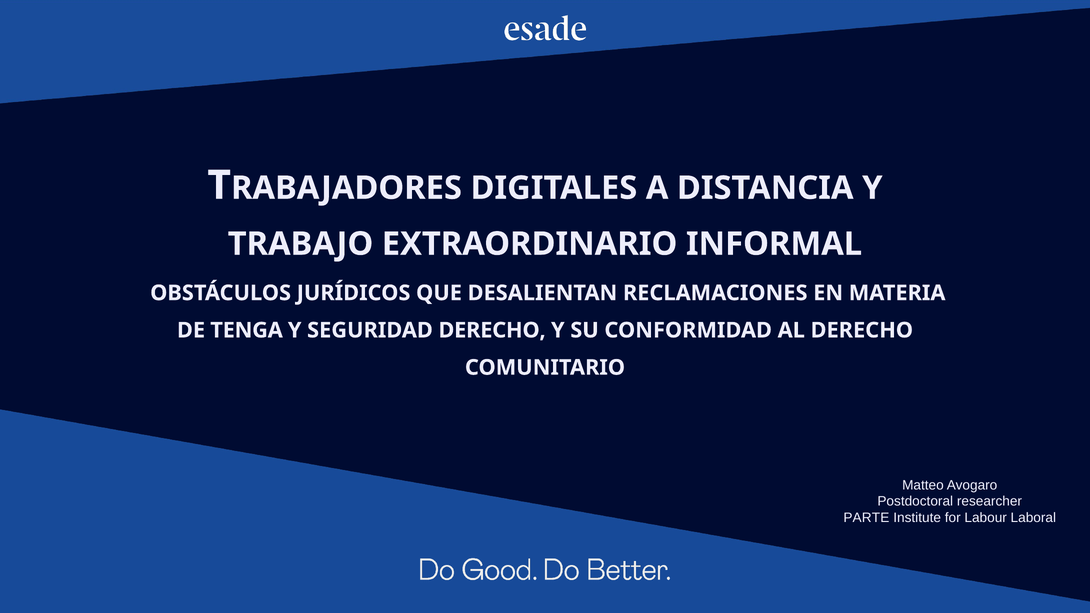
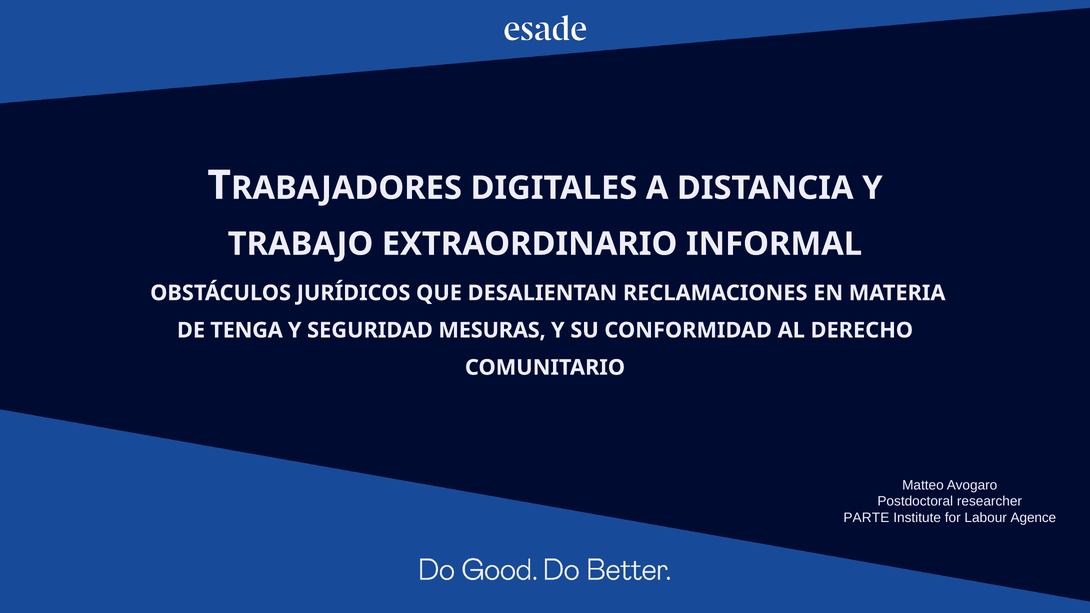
SEGURIDAD DERECHO: DERECHO -> MESURAS (492, 330)
Laboral: Laboral -> Agence (1033, 518)
